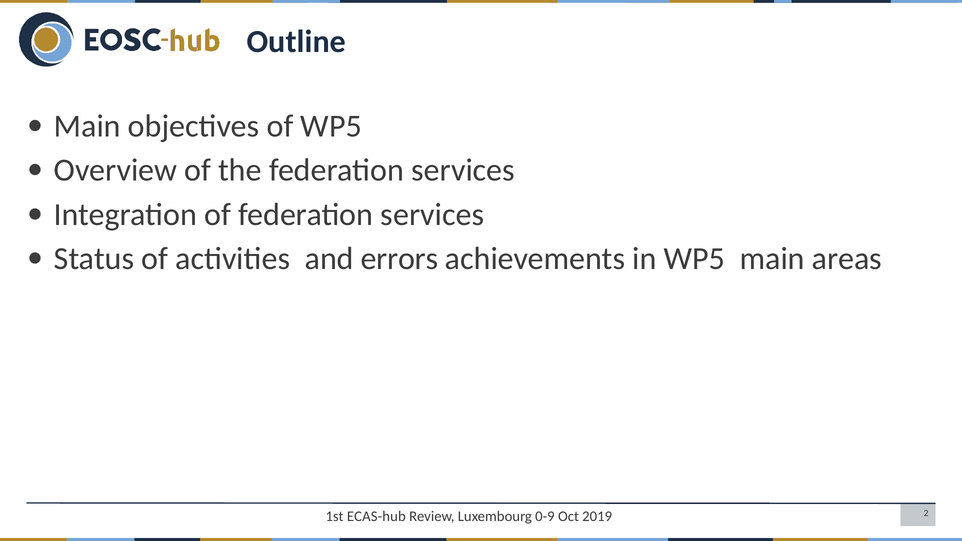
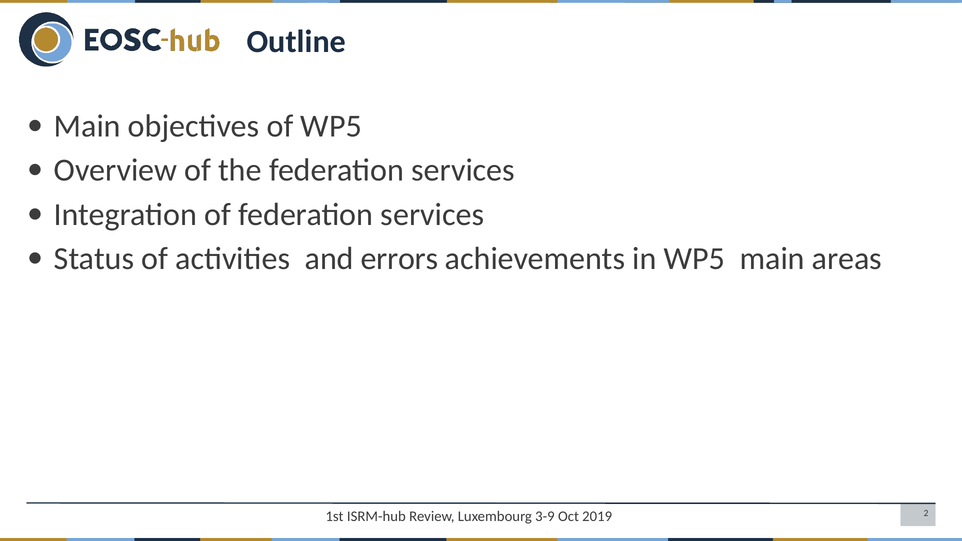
ECAS-hub: ECAS-hub -> ISRM-hub (376, 516)
0-9: 0-9 -> 3-9 (545, 516)
